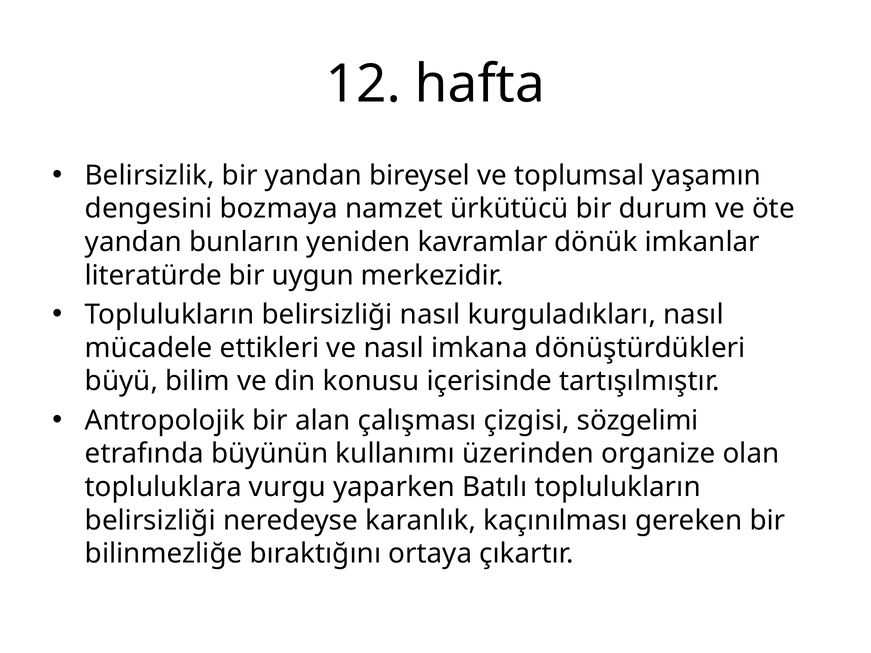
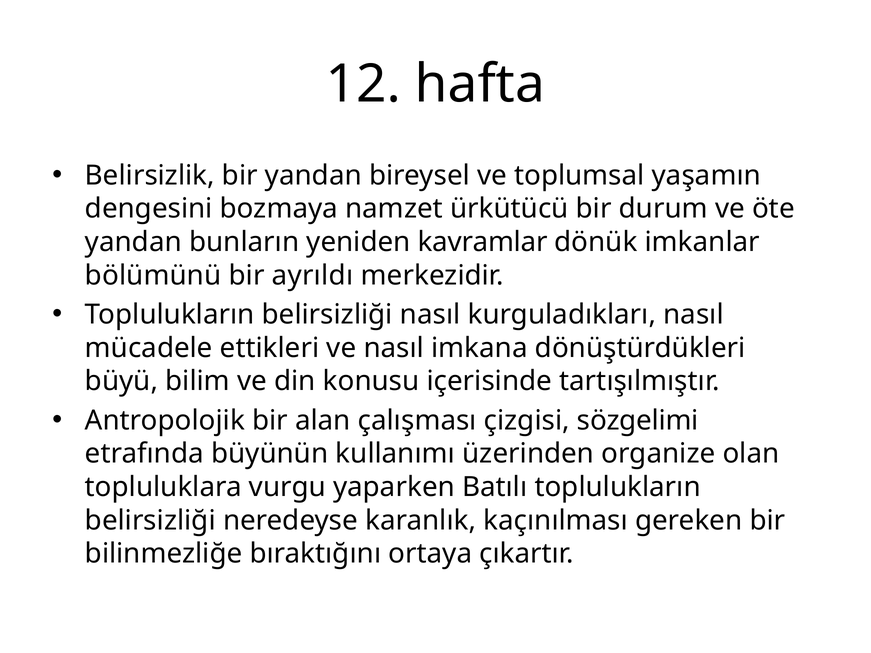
literatürde: literatürde -> bölümünü (153, 276)
uygun: uygun -> ayrıldı (313, 276)
